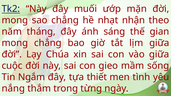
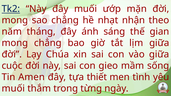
Ngắm: Ngắm -> Amen (32, 77)
nắng: nắng -> muối (13, 89)
